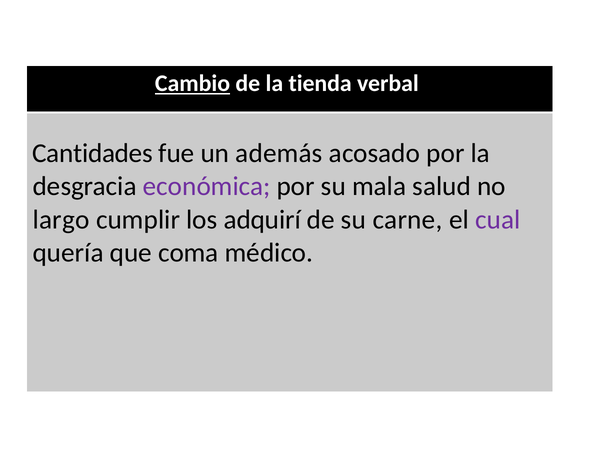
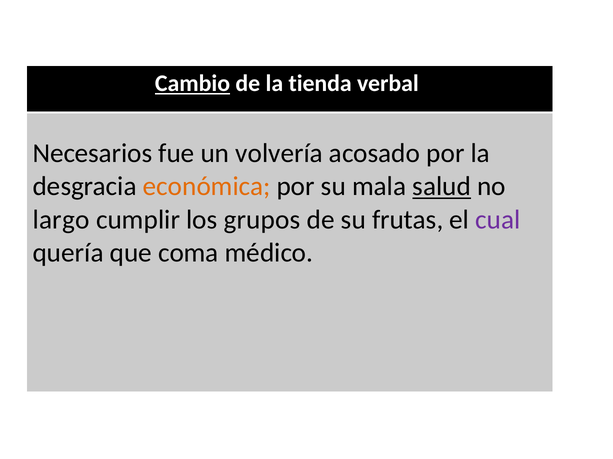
Cantidades: Cantidades -> Necesarios (92, 154)
además: además -> volvería (279, 154)
económica colour: purple -> orange (207, 187)
salud underline: none -> present (442, 187)
adquirí: adquirí -> grupos (262, 220)
carne: carne -> frutas (408, 220)
